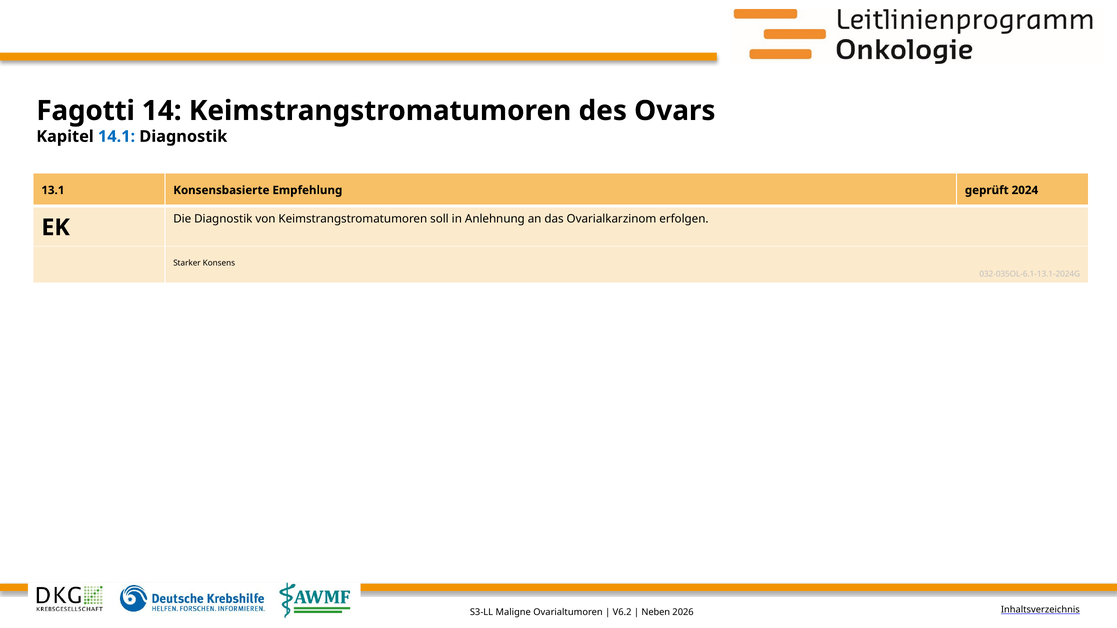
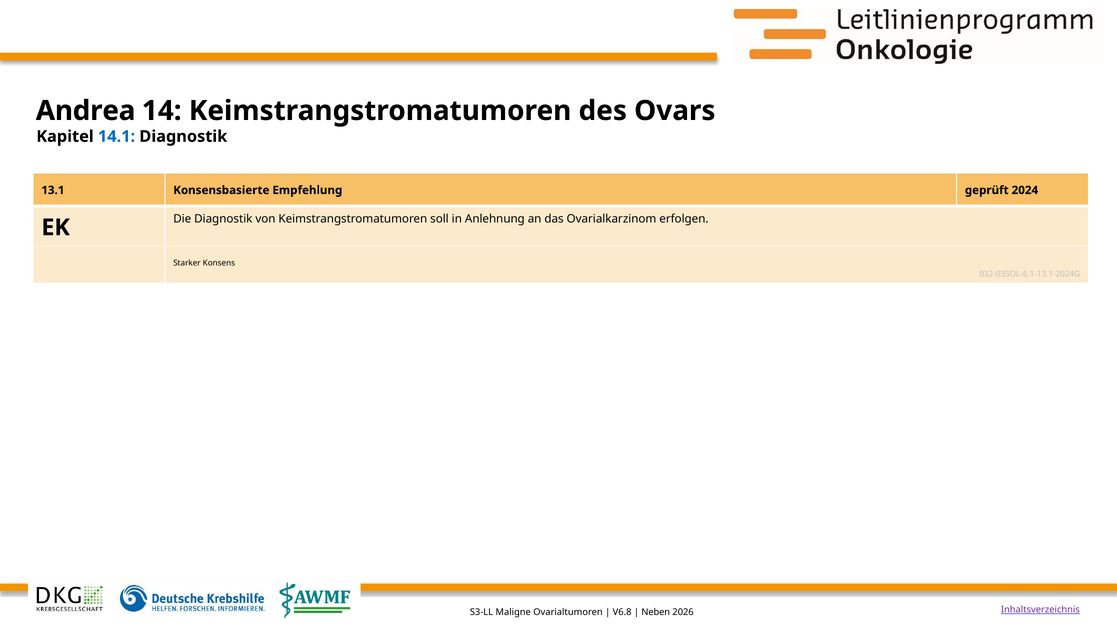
Fagotti: Fagotti -> Andrea (86, 111)
V6.2: V6.2 -> V6.8 (622, 612)
Inhaltsverzeichnis colour: black -> purple (1040, 610)
